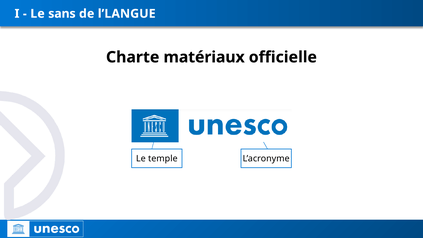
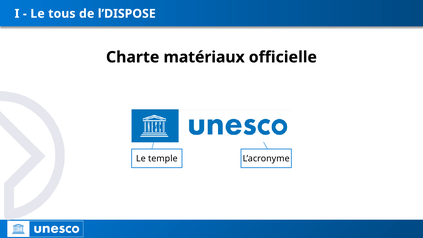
sans: sans -> tous (62, 14)
l’LANGUE: l’LANGUE -> l’DISPOSE (127, 14)
